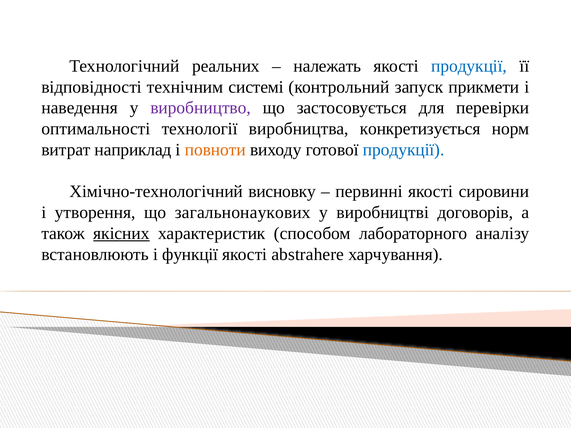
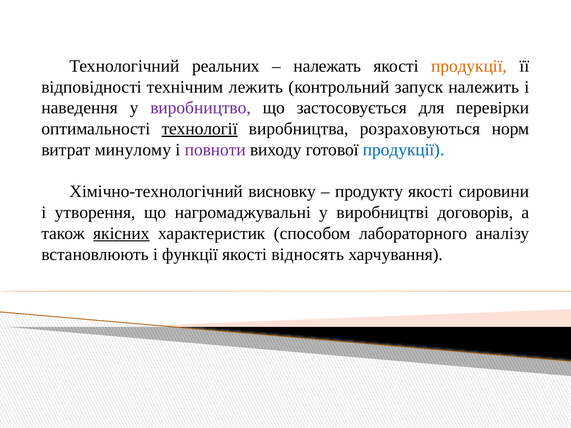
продукції colour: blue -> orange (469, 66)
системі: системі -> лежить (256, 87)
прикмети: прикмети -> належить (484, 87)
технології underline: none -> present (200, 129)
конкретизується: конкретизується -> розраховуються (420, 129)
наприклад: наприклад -> минулому (133, 150)
повноти colour: orange -> purple (215, 150)
первинні: первинні -> продукту (369, 192)
загальнонаукових: загальнонаукових -> нагромаджувальні (243, 213)
abstrahere: abstrahere -> відносять (308, 254)
